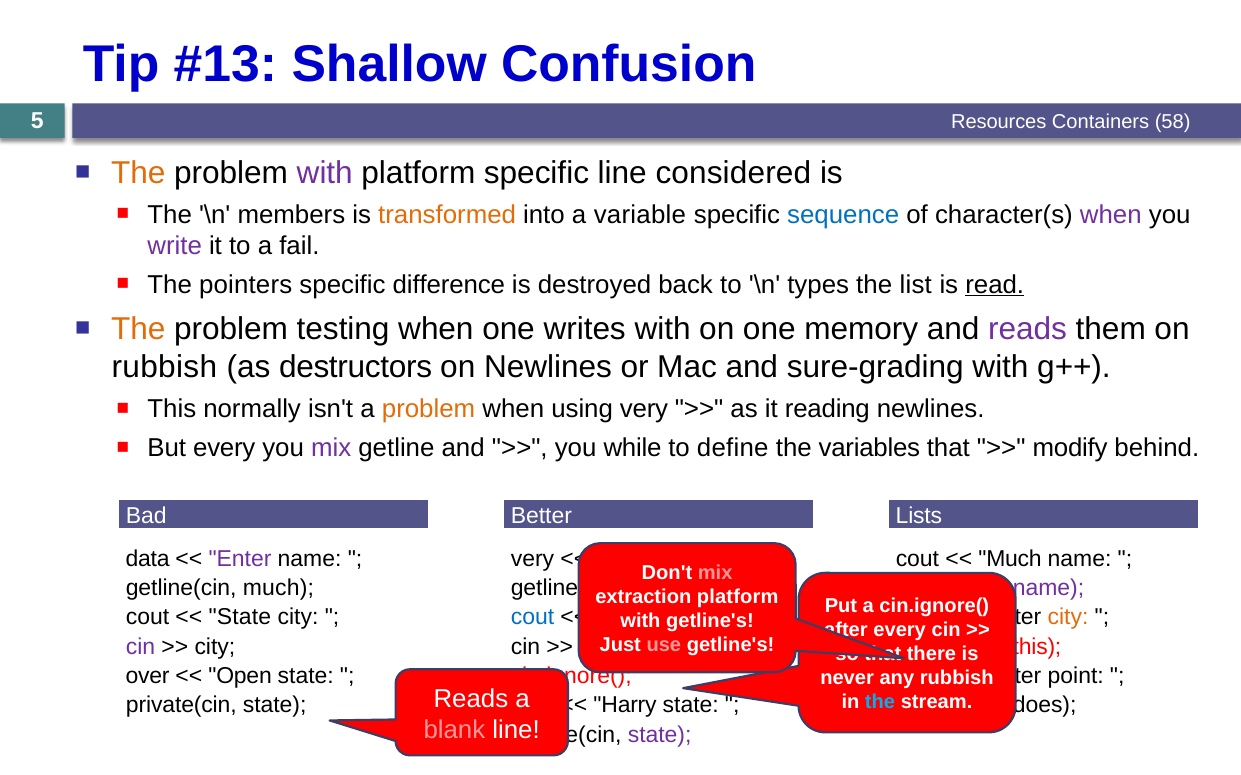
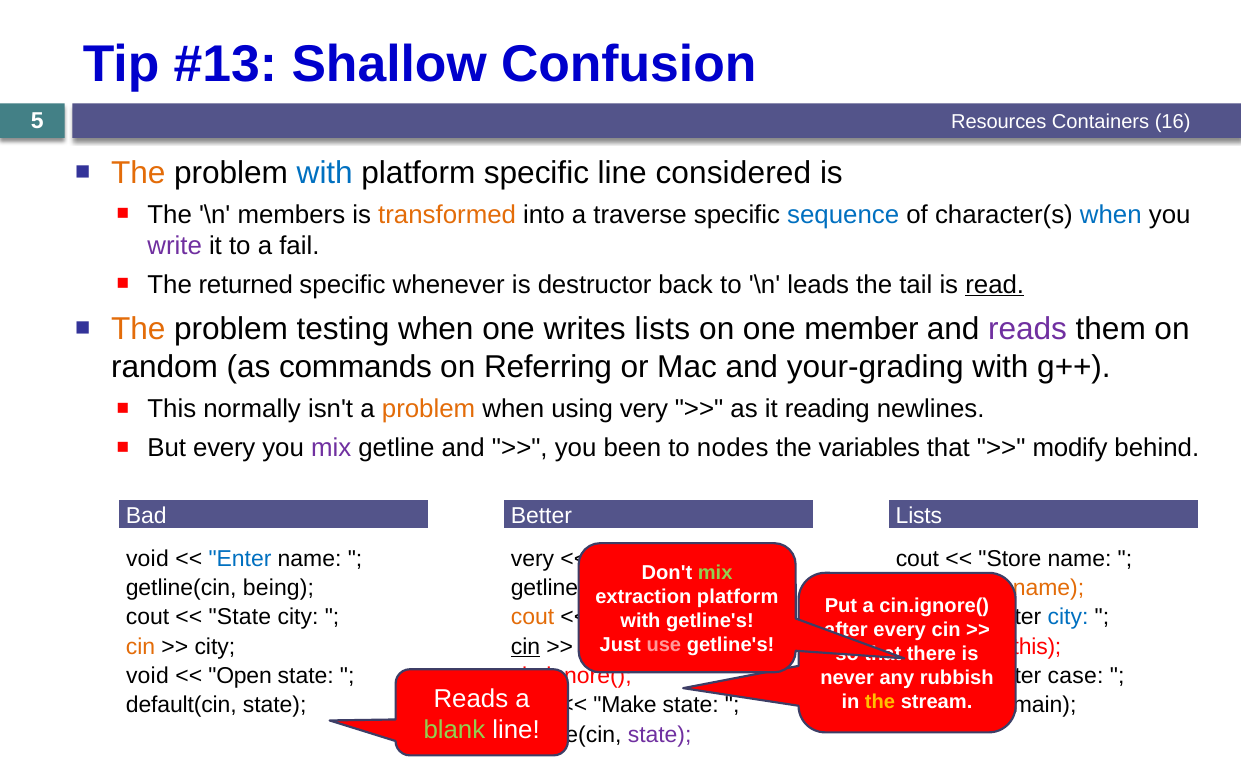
58: 58 -> 16 (1173, 122)
with colour: purple -> blue (325, 173)
variable: variable -> traverse (640, 215)
when colour: purple -> blue (1111, 215)
pointers: pointers -> returned (246, 285)
difference: difference -> whenever (449, 285)
destroyed: destroyed -> destructor (595, 285)
types: types -> leads (818, 285)
list: list -> tail (916, 285)
writes with: with -> lists (662, 330)
memory: memory -> member (861, 330)
rubbish: rubbish -> random (165, 368)
destructors: destructors -> commands (355, 368)
on Newlines: Newlines -> Referring (548, 368)
sure-grading: sure-grading -> your-grading (875, 368)
while: while -> been (632, 448)
define: define -> nodes (733, 448)
data: data -> void (147, 559)
Enter colour: purple -> blue (240, 559)
Much: Much -> Store (1010, 559)
mix colour: pink -> light green (715, 573)
getline(cin much: much -> being (278, 588)
name colour: purple -> orange (1049, 588)
cout colour: blue -> orange (533, 618)
city colour: orange -> blue (1068, 618)
cin colour: purple -> orange (141, 647)
cin underline: none -> present (526, 647)
over: over -> void (147, 677)
point: point -> case (1076, 677)
the colour: light blue -> yellow (880, 703)
private(cin: private(cin -> default(cin (181, 706)
Harry: Harry -> Make (625, 706)
does: does -> main (1045, 706)
blank colour: pink -> light green (454, 730)
